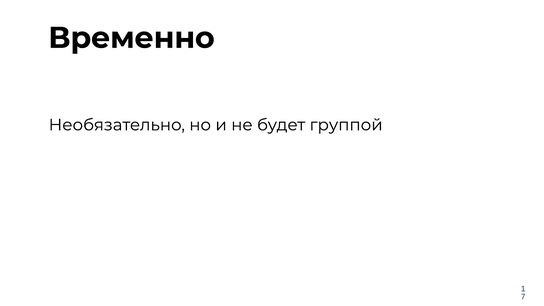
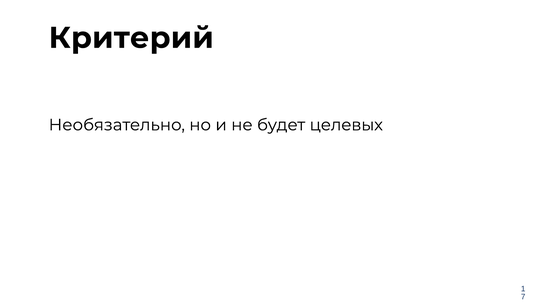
Временно: Временно -> Критерий (131, 38)
группой: группой -> целевых (346, 125)
